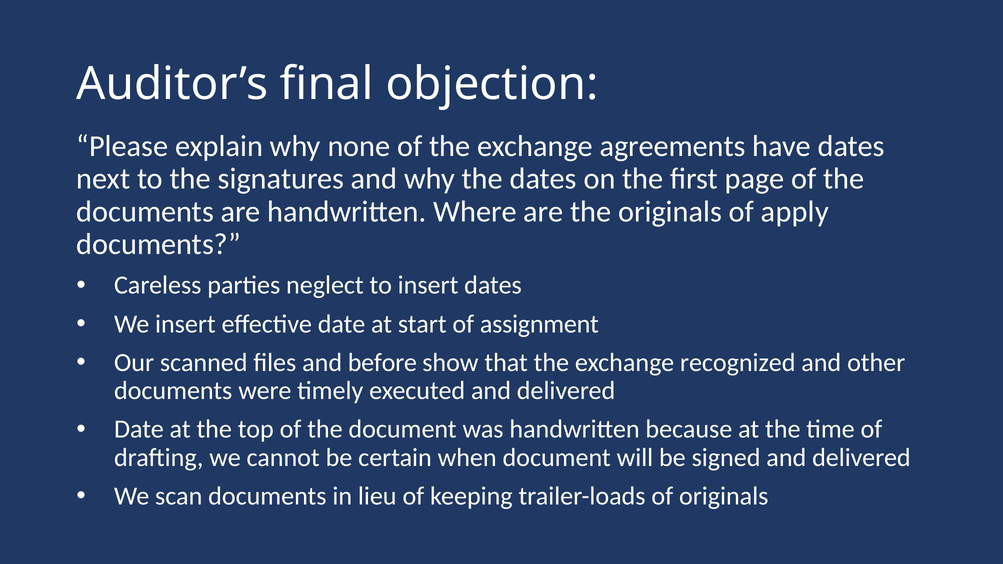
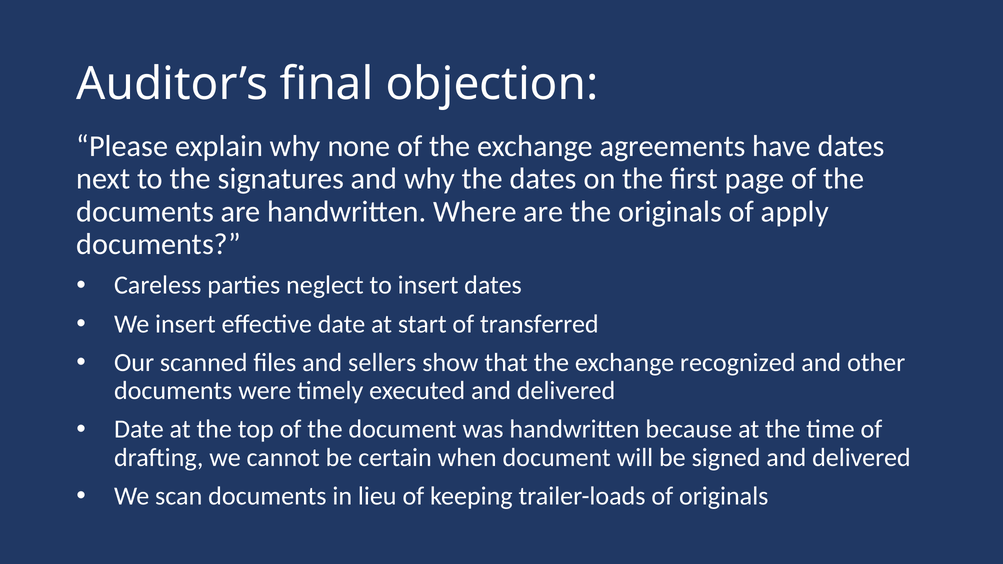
assignment: assignment -> transferred (539, 324)
before: before -> sellers (382, 363)
